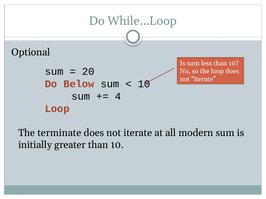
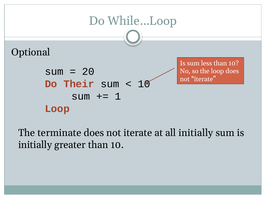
Below: Below -> Their (79, 84)
4: 4 -> 1 (118, 97)
all modern: modern -> initially (196, 133)
